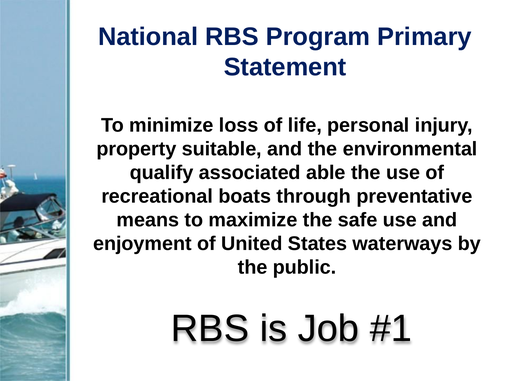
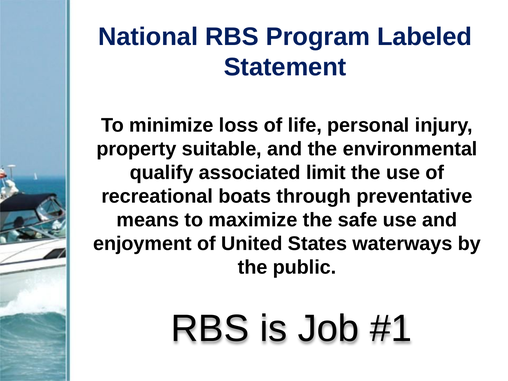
Primary: Primary -> Labeled (425, 37)
able: able -> limit (326, 173)
